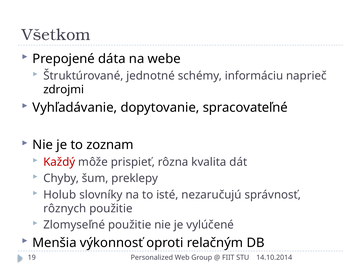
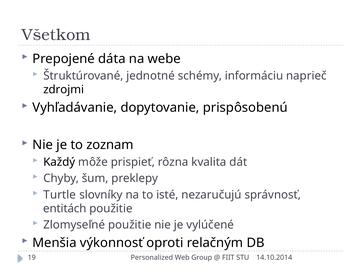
spracovateľné: spracovateľné -> prispôsobenú (245, 107)
Každý colour: red -> black (59, 162)
Holub: Holub -> Turtle (60, 195)
rôznych: rôznych -> entitách (65, 208)
